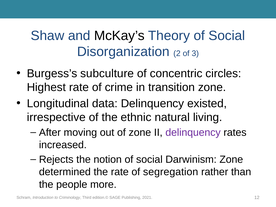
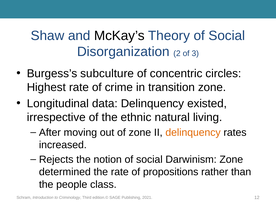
delinquency colour: purple -> orange (193, 133)
segregation: segregation -> propositions (171, 172)
more: more -> class (103, 184)
